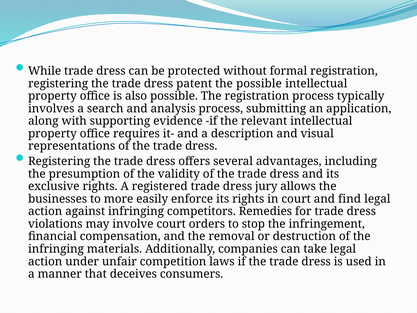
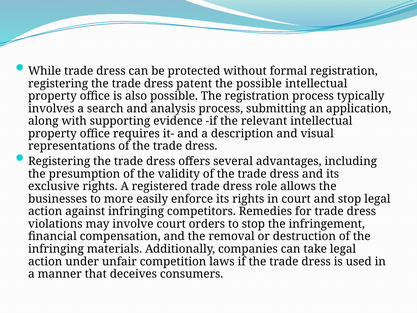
jury: jury -> role (266, 186)
and find: find -> stop (350, 199)
